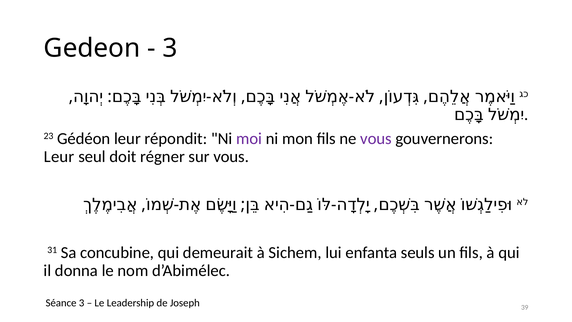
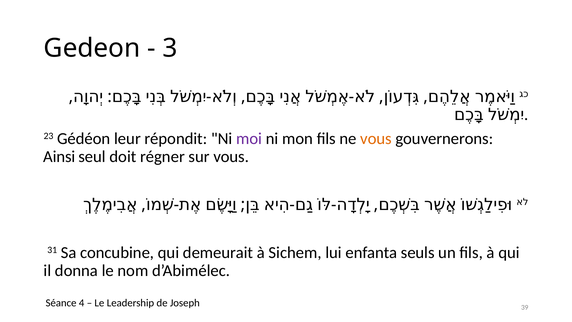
vous colour: purple -> orange (376, 139)
Leur: Leur -> Ainsi (59, 157)
Séance 3: 3 -> 4 (82, 303)
